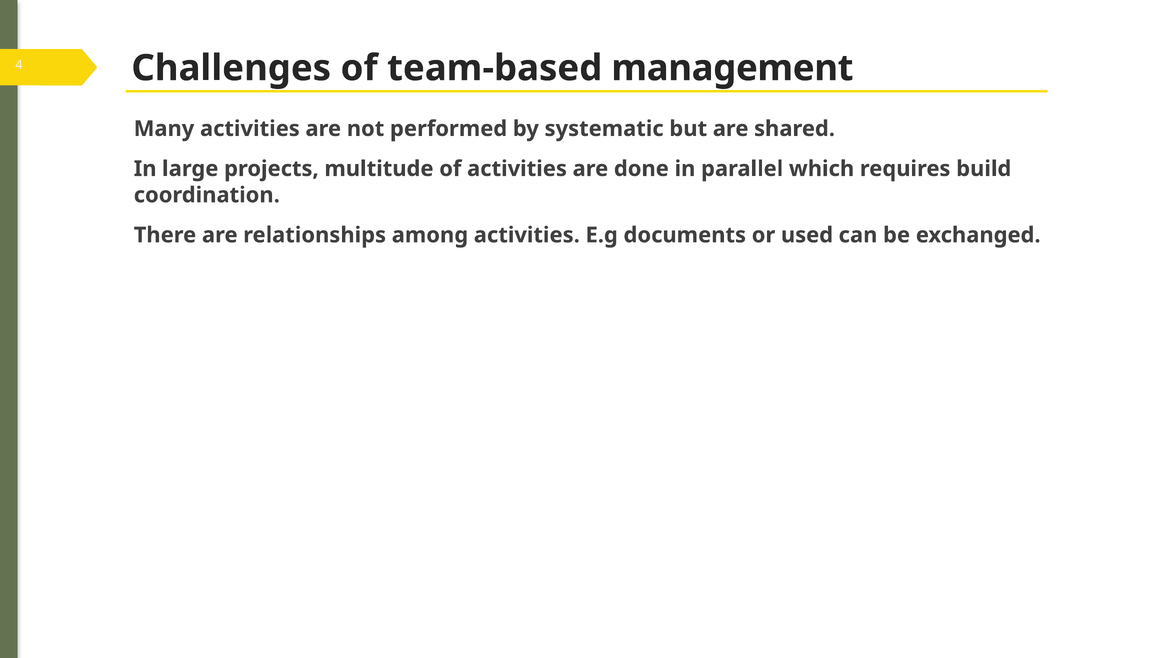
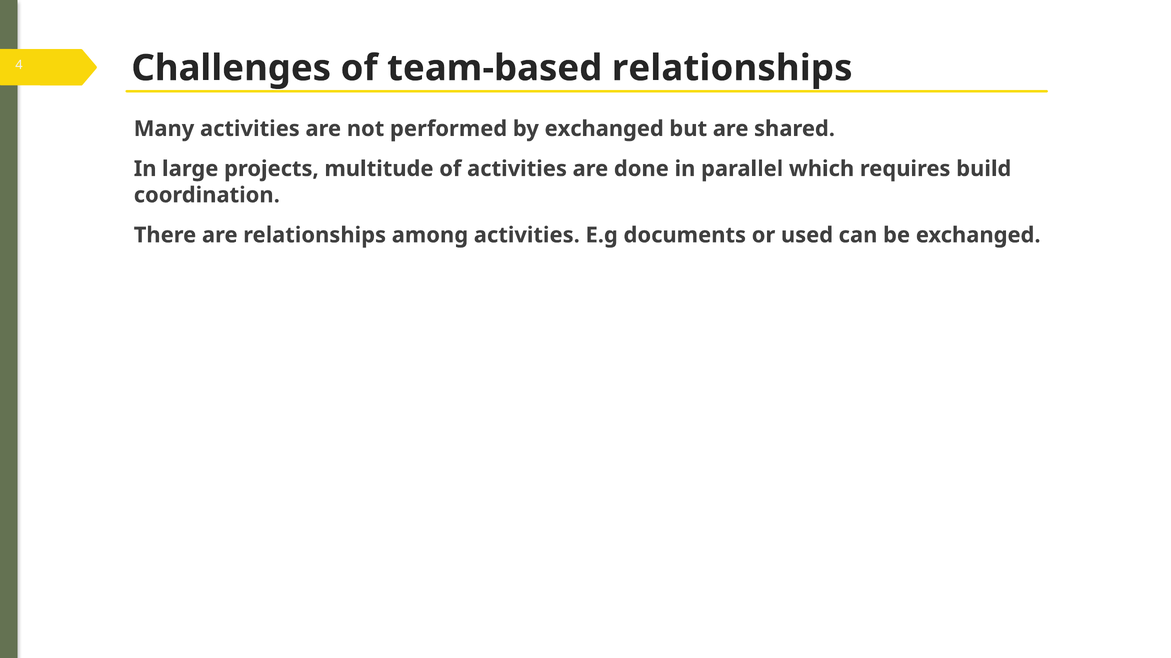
team-based management: management -> relationships (732, 68)
by systematic: systematic -> exchanged (604, 129)
